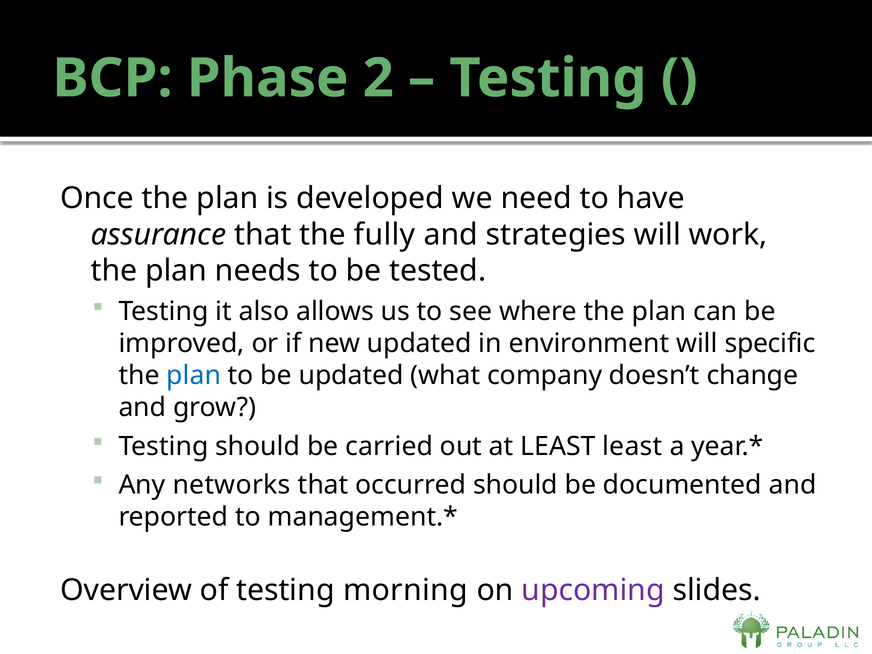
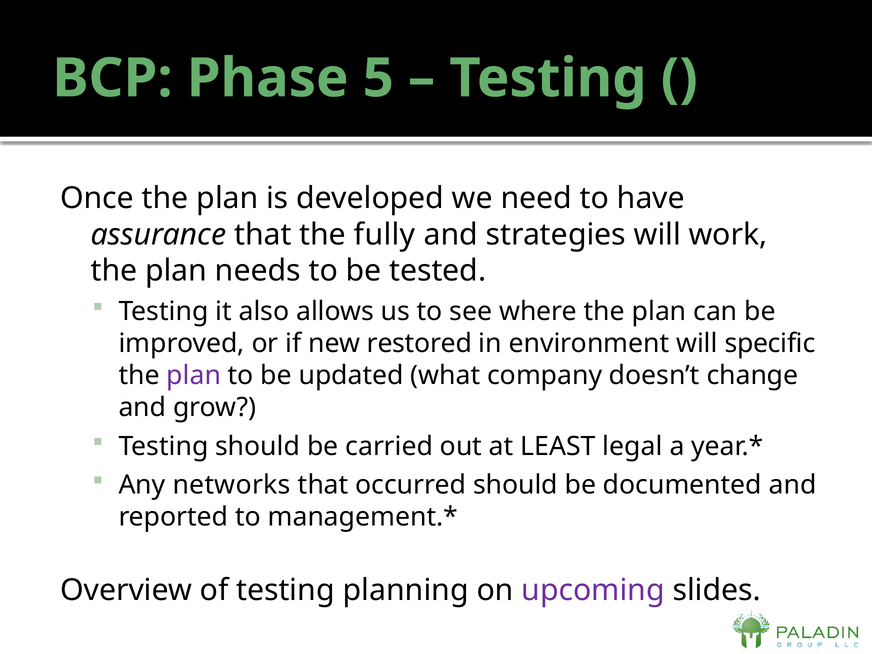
2: 2 -> 5 (378, 78)
new updated: updated -> restored (419, 344)
plan colour: blue -> purple (194, 376)
LEAST least: least -> legal (632, 446)
morning: morning -> planning (406, 590)
